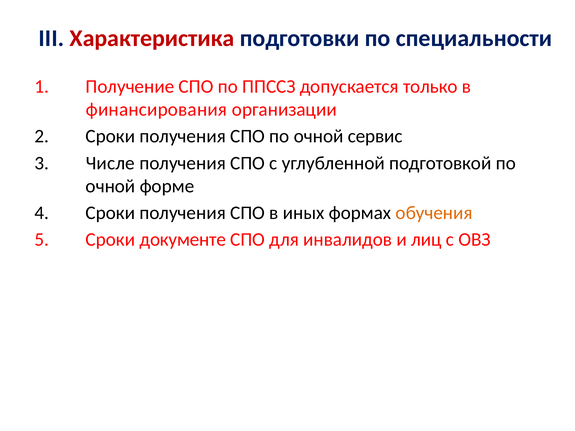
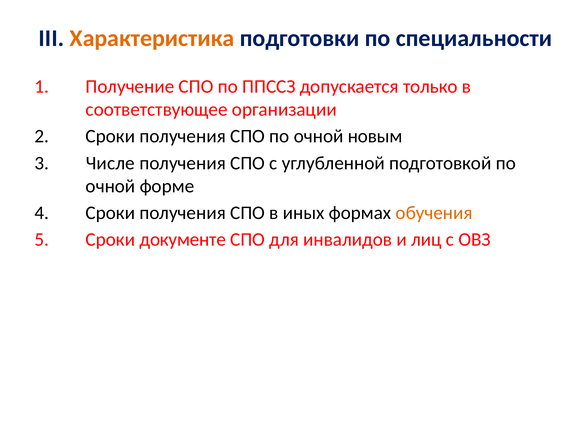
Характеристика colour: red -> orange (152, 38)
финансирования: финансирования -> соответствующее (157, 109)
сервис: сервис -> новым (375, 136)
